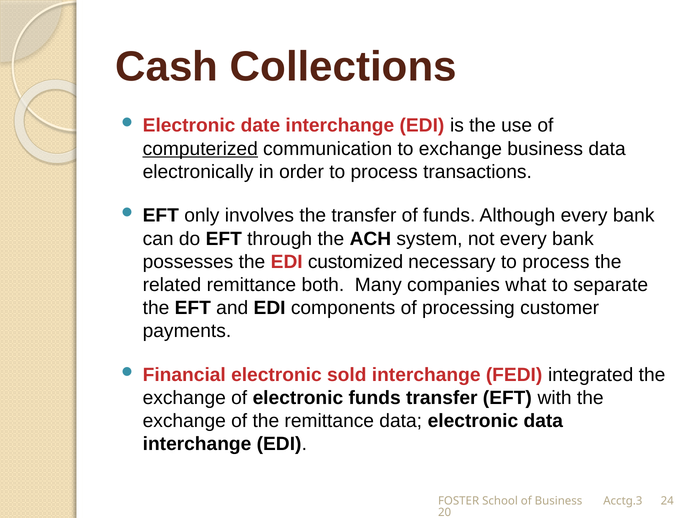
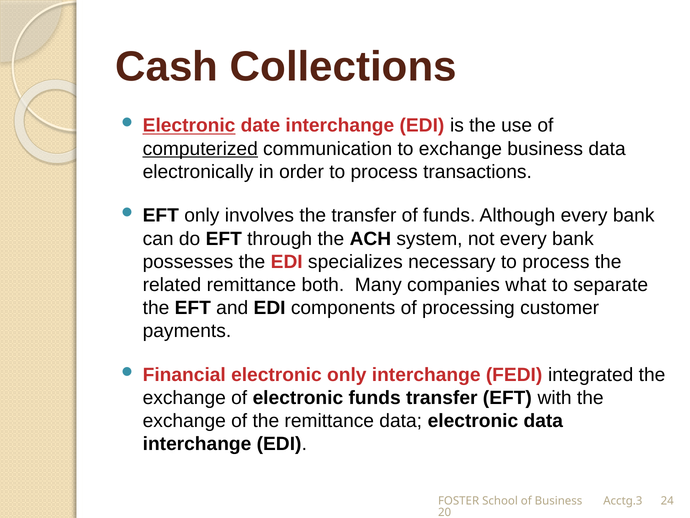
Electronic underline: none -> present (189, 126)
customized: customized -> specializes (355, 261)
electronic sold: sold -> only (347, 374)
